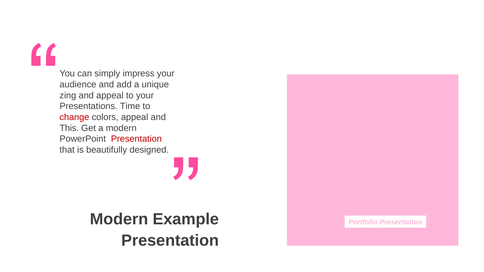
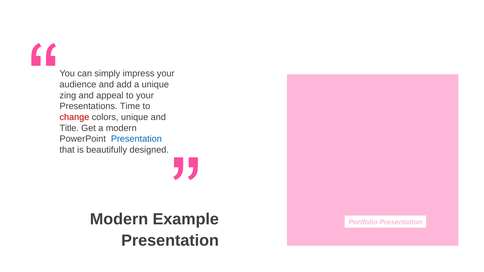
colors appeal: appeal -> unique (135, 117)
This: This -> Title (69, 128)
Presentation colour: red -> blue (136, 139)
